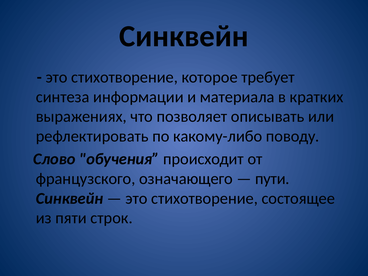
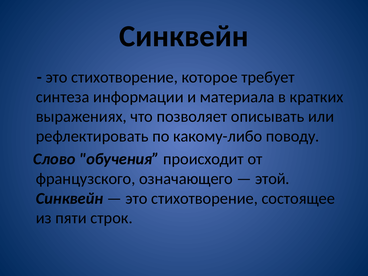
пути: пути -> этой (272, 179)
